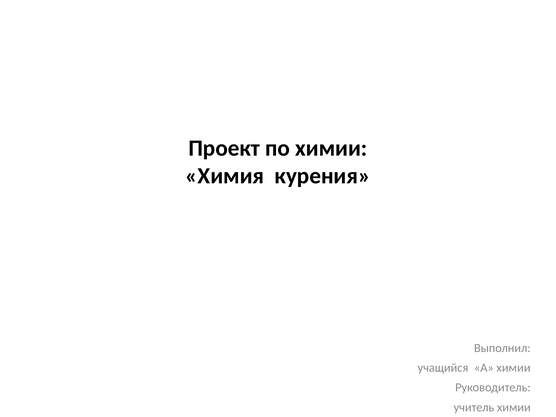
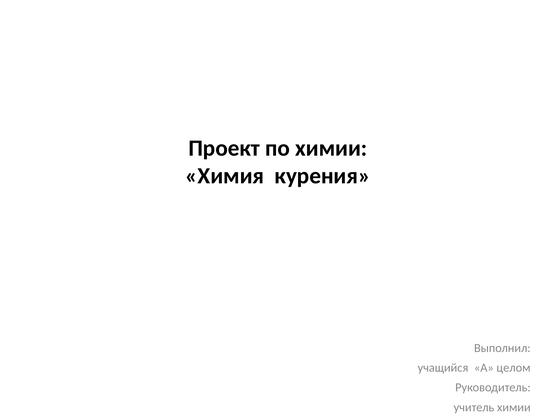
А химии: химии -> целом (514, 368)
